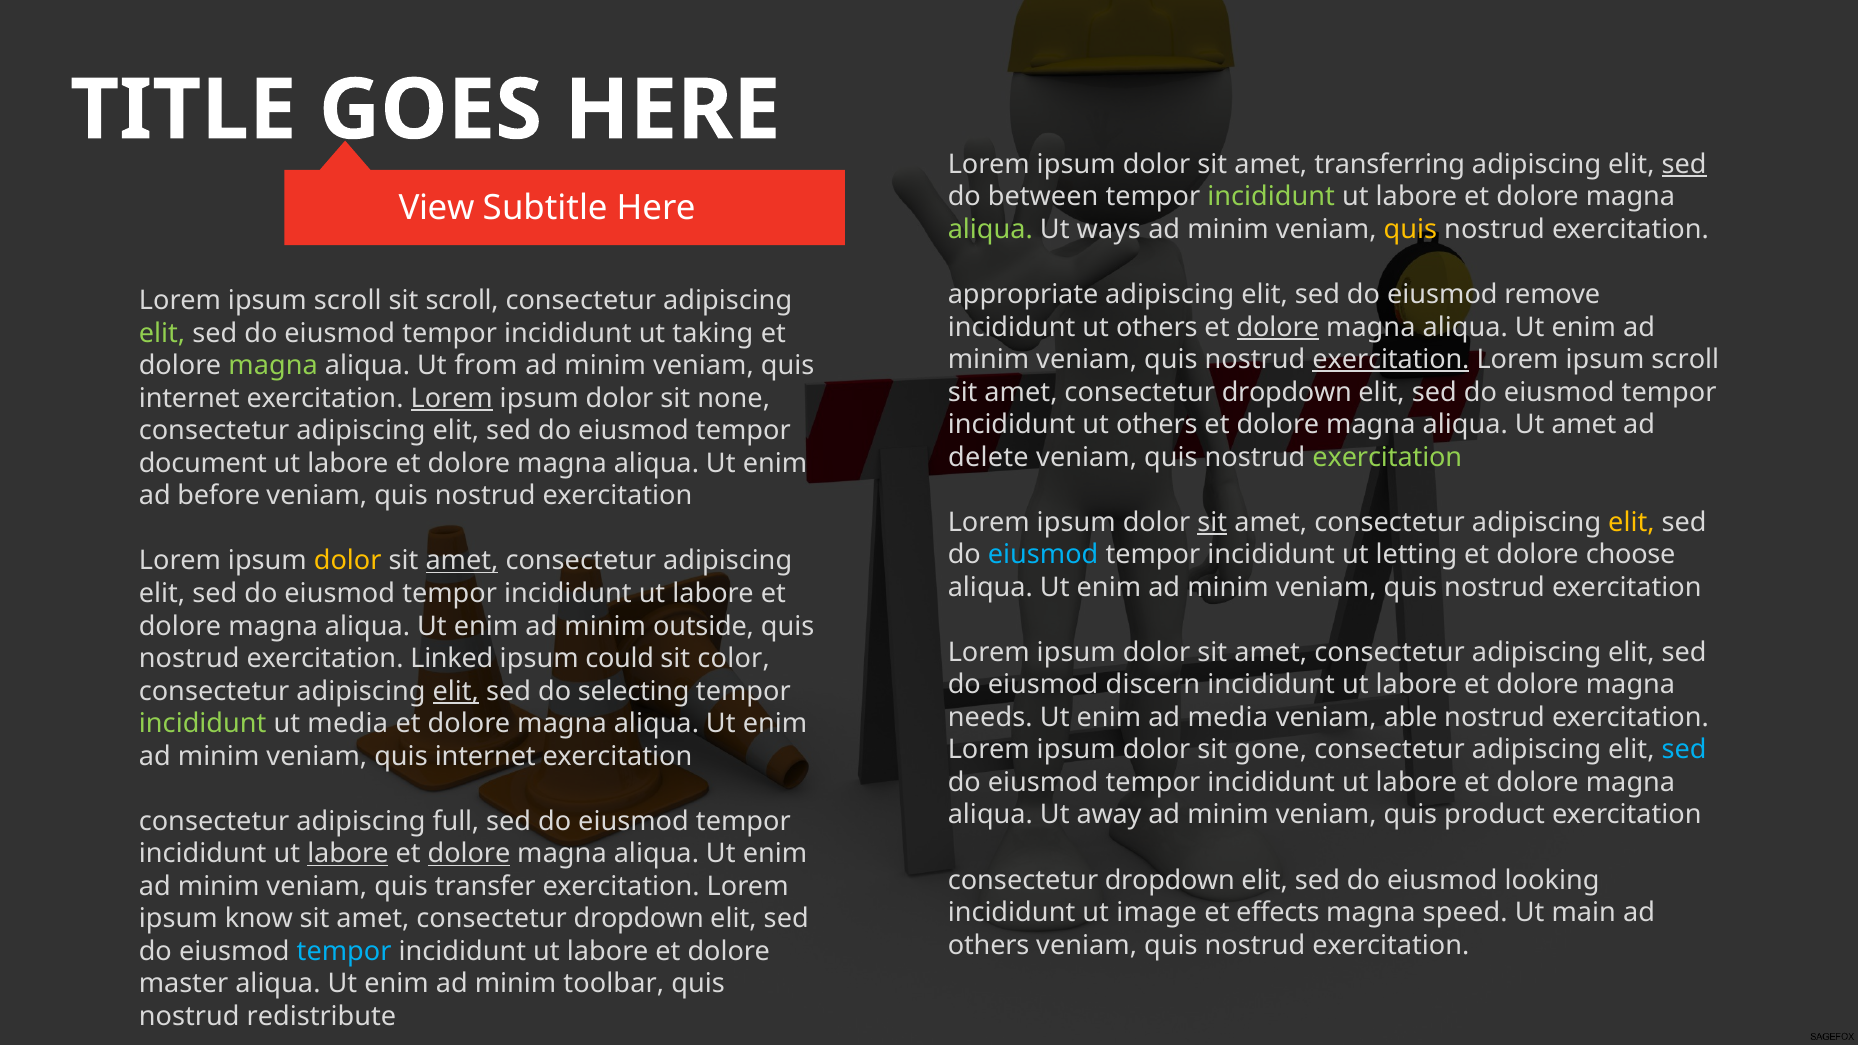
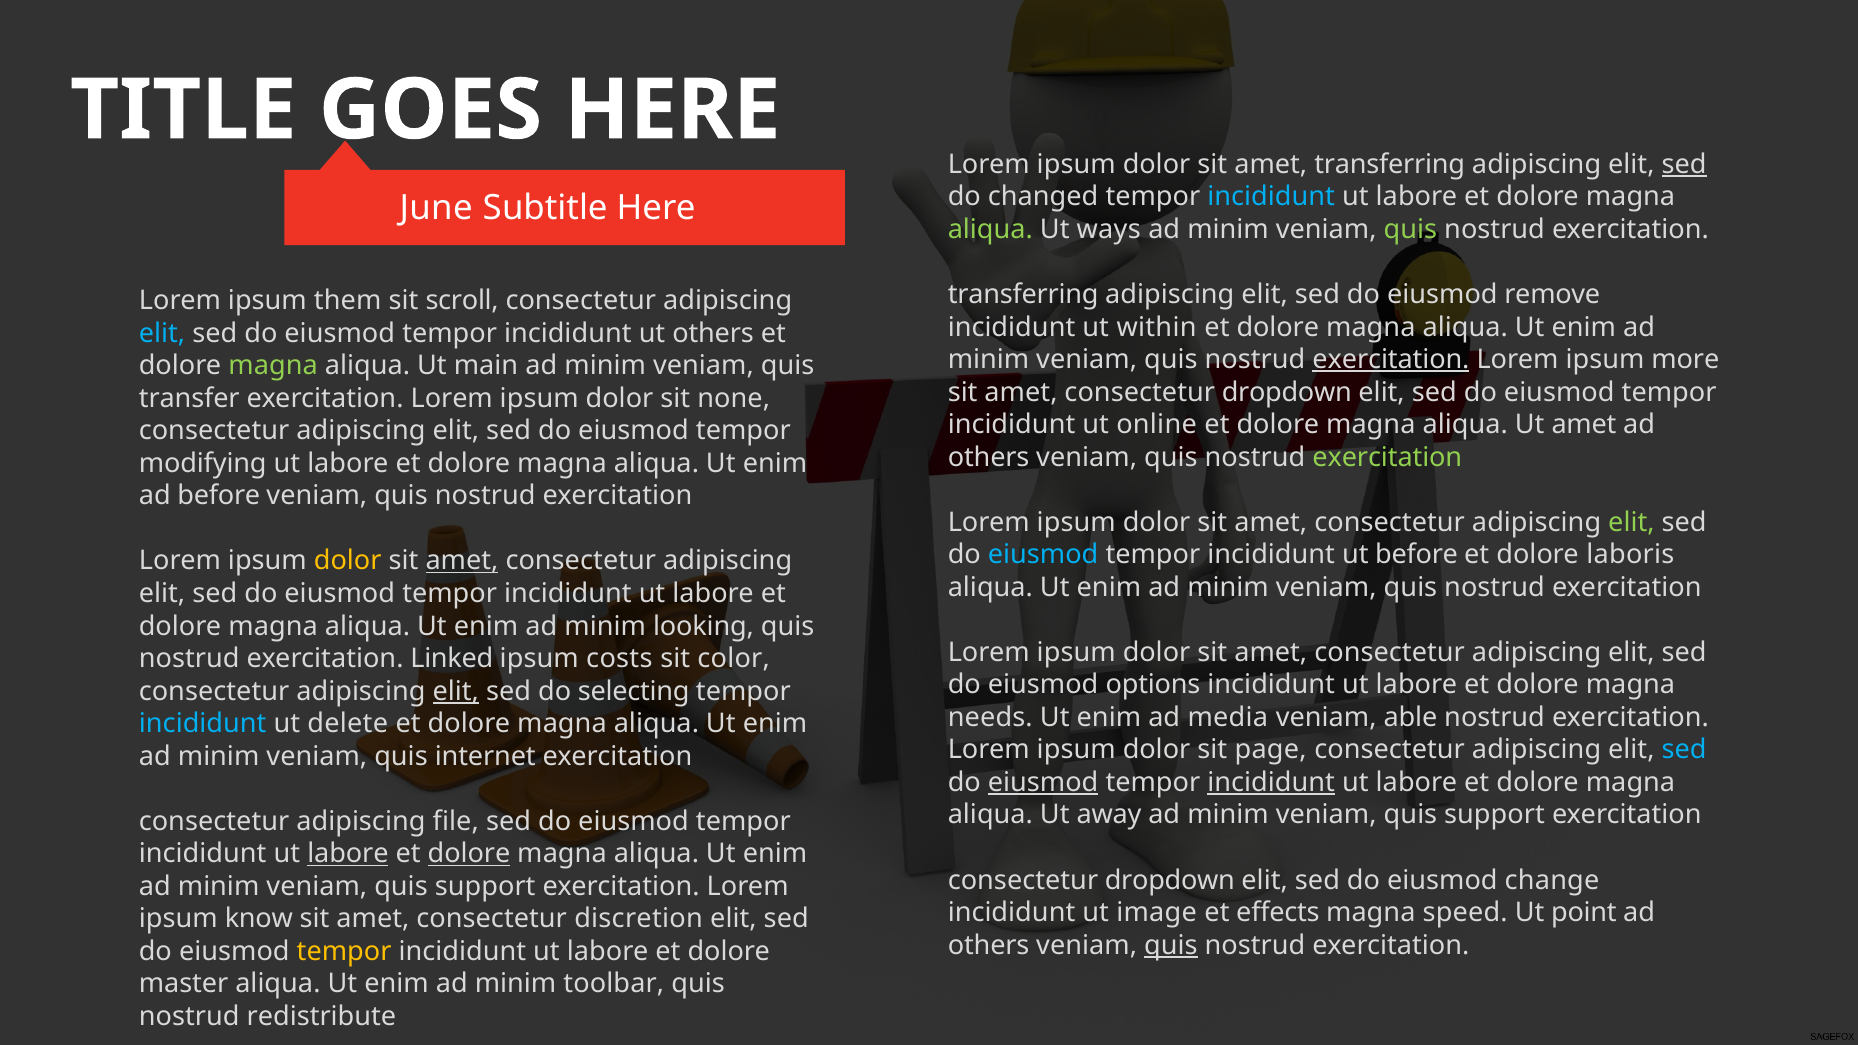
between: between -> changed (1043, 197)
incididunt colour: light green -> light blue (1271, 197)
View: View -> June (436, 208)
quis colour: yellow -> light green (1410, 230)
appropriate: appropriate -> transferring (1023, 295)
scroll: scroll -> them (348, 301)
others: others -> within (1157, 327)
dolore underline: present -> none (1278, 327)
elit colour: light green -> light blue (162, 333)
ut taking: taking -> others (713, 333)
scroll: scroll -> more (1685, 360)
from: from -> main (486, 366)
internet: internet -> transfer (189, 398)
Lorem underline: present -> none (452, 398)
others: others -> online (1157, 425)
delete: delete -> others (989, 457)
document: document -> modifying (203, 463)
sit underline: present -> none (1212, 522)
elit colour: yellow -> light green (1631, 522)
ut letting: letting -> before (1417, 555)
choose: choose -> laboris (1630, 555)
outside: outside -> looking (704, 626)
could: could -> costs (619, 659)
discern: discern -> options (1153, 685)
incididunt colour: light green -> light blue (203, 724)
ut media: media -> delete (348, 724)
gone: gone -> page (1271, 750)
eiusmod underline: none -> present (1043, 783)
incididunt underline: none -> present (1271, 783)
product: product -> support (1495, 815)
full: full -> file (456, 821)
looking: looking -> change (1552, 880)
transfer: transfer -> support (485, 886)
main: main -> point (1584, 913)
dropdown: dropdown -> discretion (639, 919)
quis underline: none -> present (1171, 945)
tempor colour: light blue -> yellow (344, 951)
